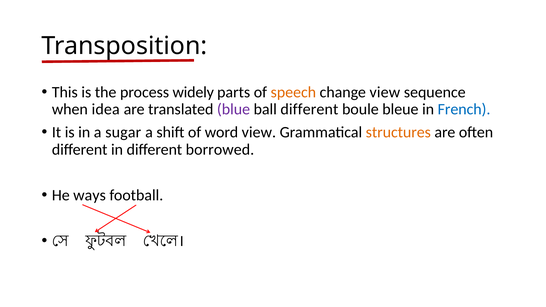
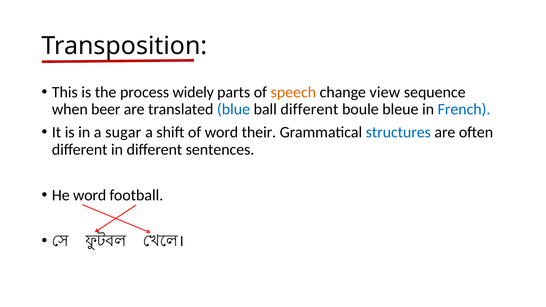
idea: idea -> beer (106, 109)
blue colour: purple -> blue (233, 109)
word view: view -> their (259, 132)
structures colour: orange -> blue (398, 132)
borrowed: borrowed -> sentences (220, 149)
He ways: ways -> word (90, 195)
